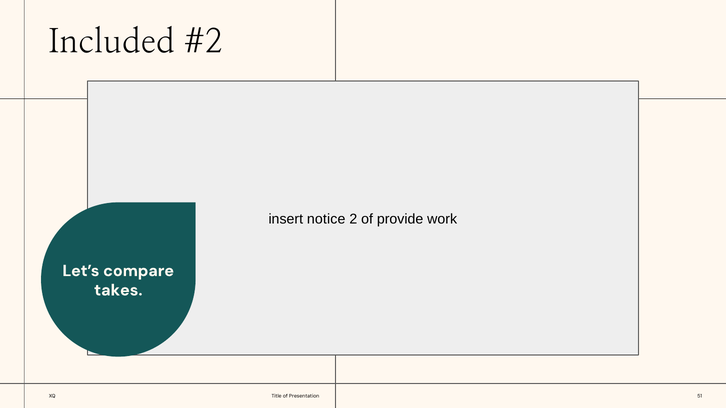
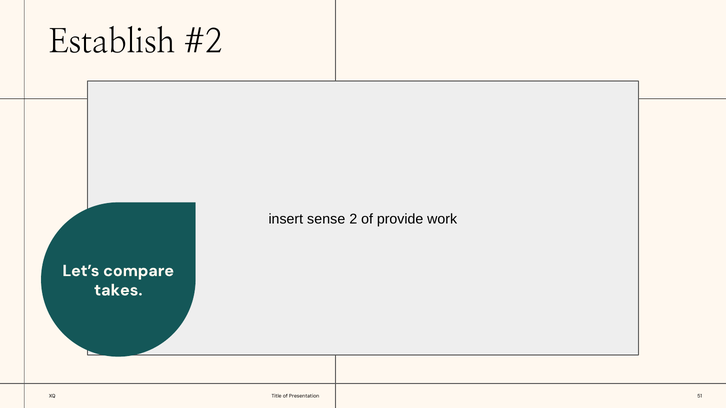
Included: Included -> Establish (112, 42)
notice: notice -> sense (326, 219)
